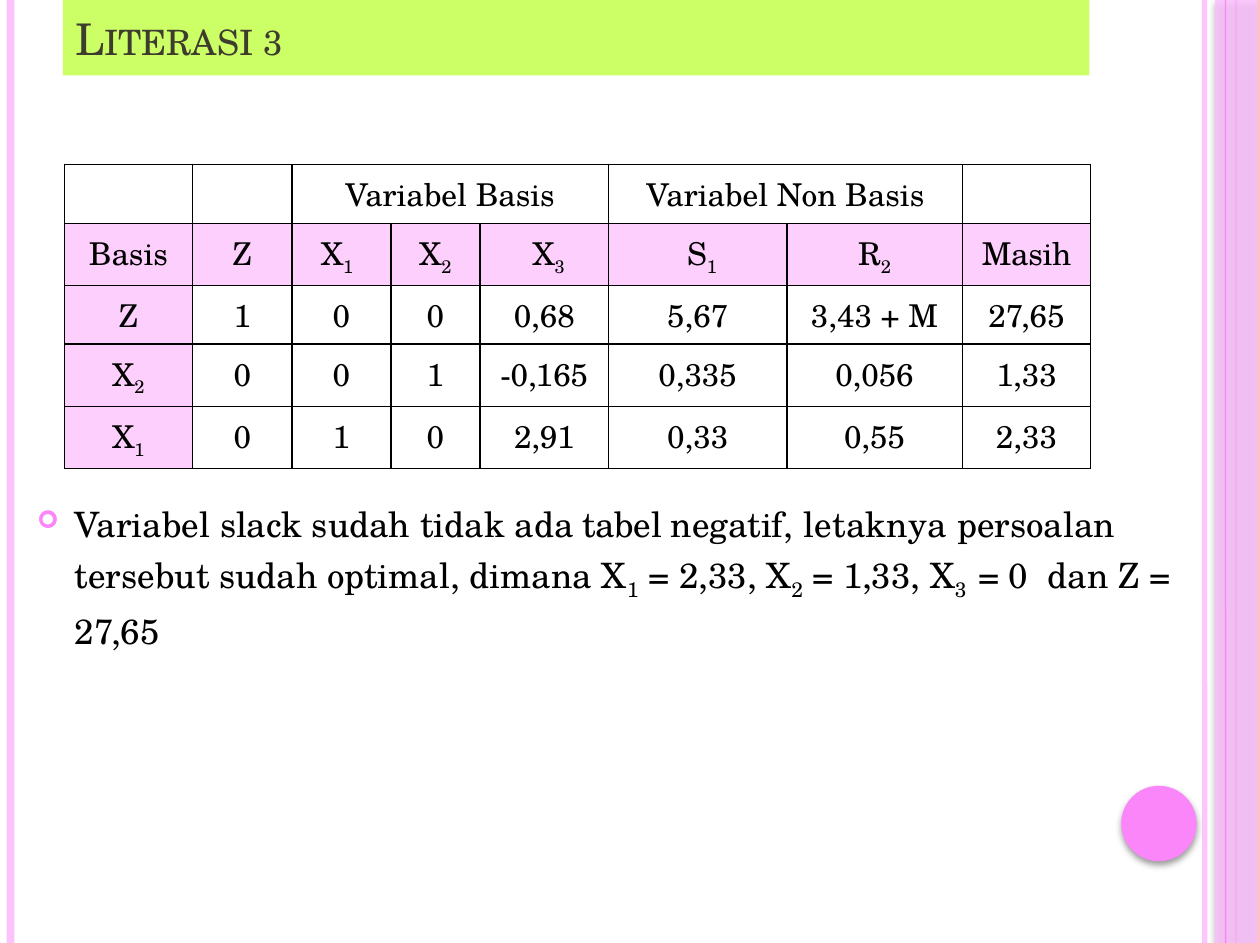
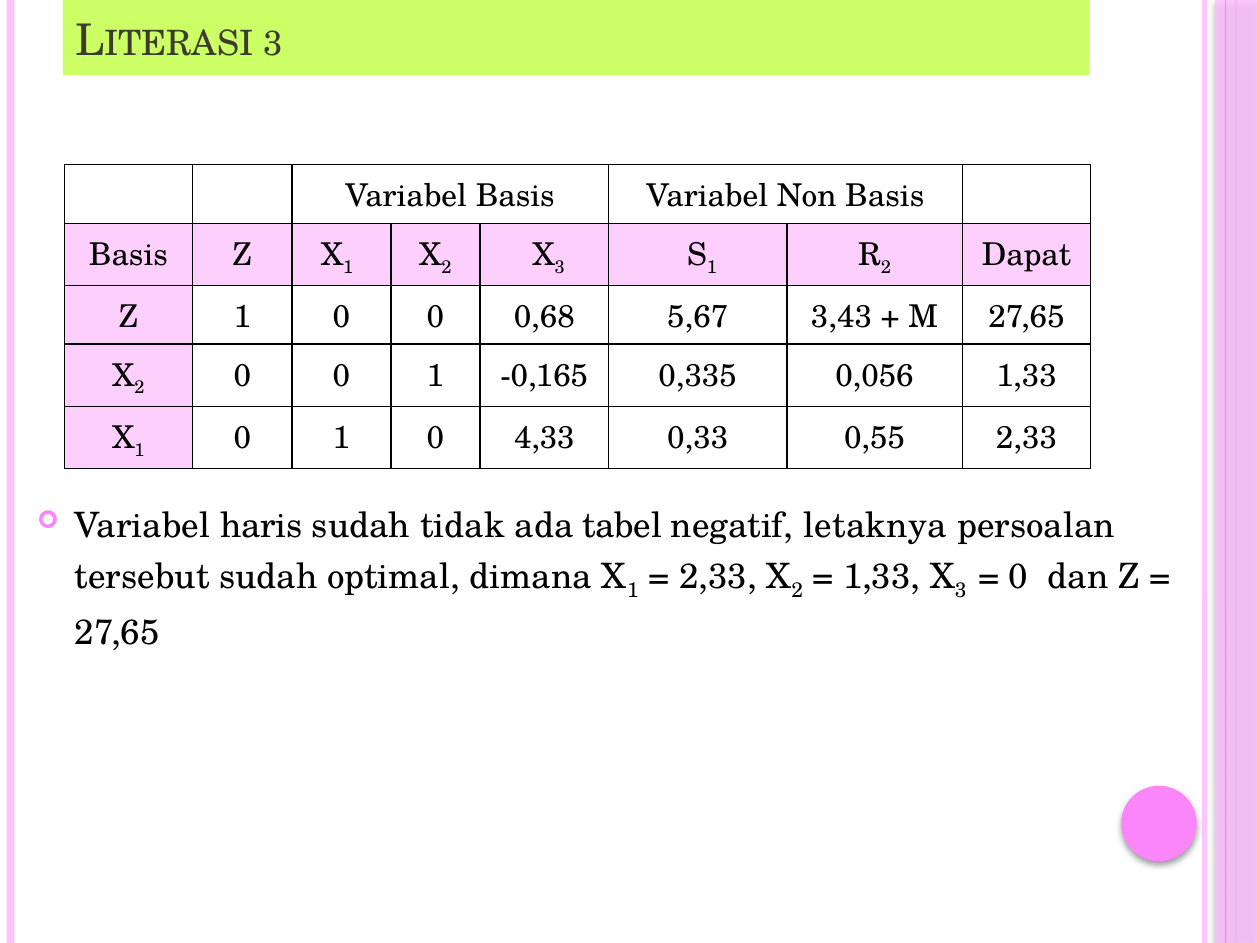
Masih: Masih -> Dapat (1026, 255)
2,91: 2,91 -> 4,33 (544, 438)
slack: slack -> haris (261, 526)
